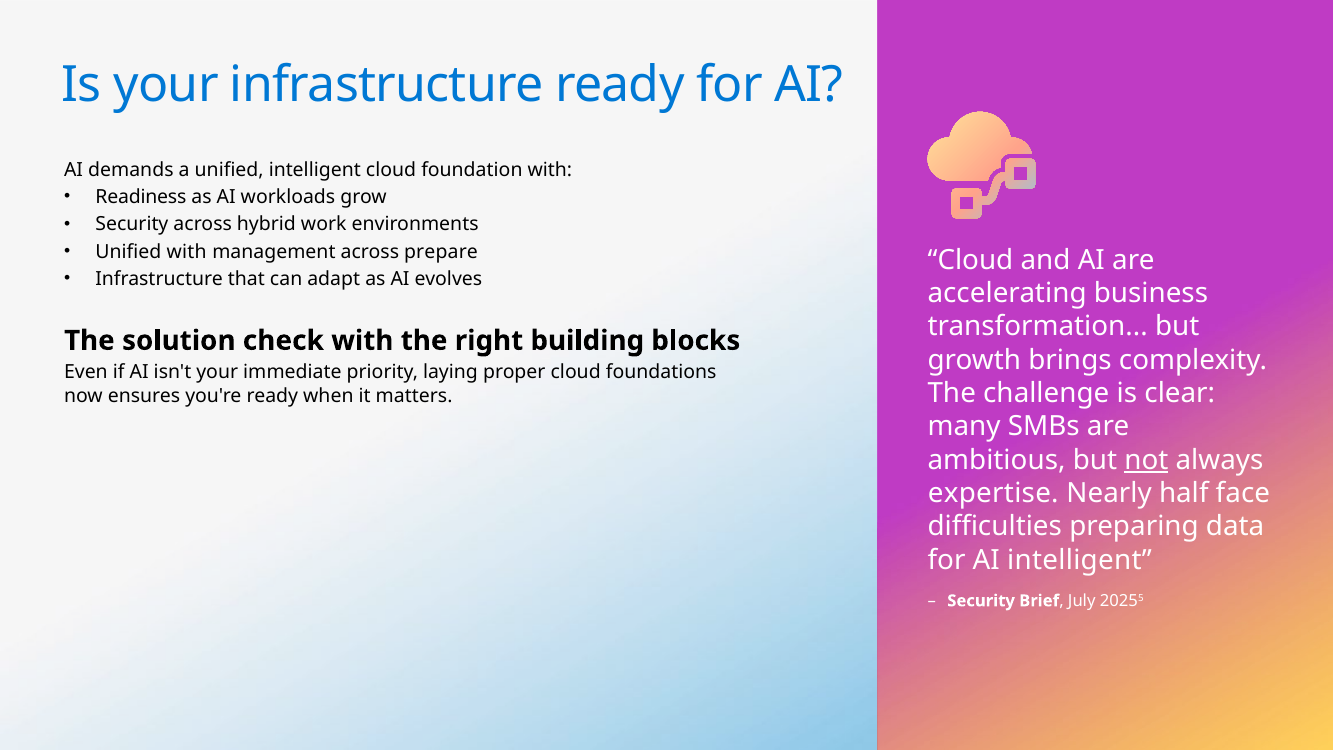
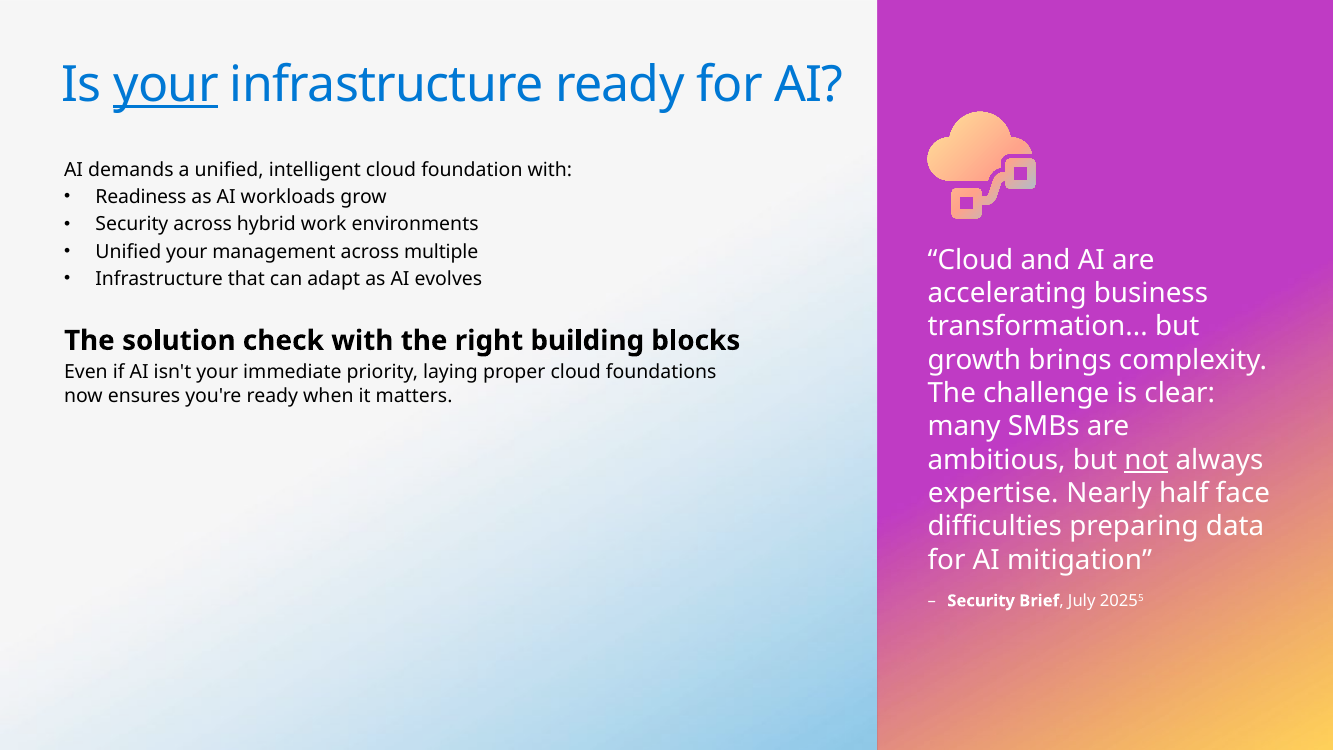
your underline: none -> present (166, 85)
Unified with: with -> your (187, 252)
prepare: prepare -> multiple (441, 252)
AI intelligent: intelligent -> mitigation (1080, 560)
